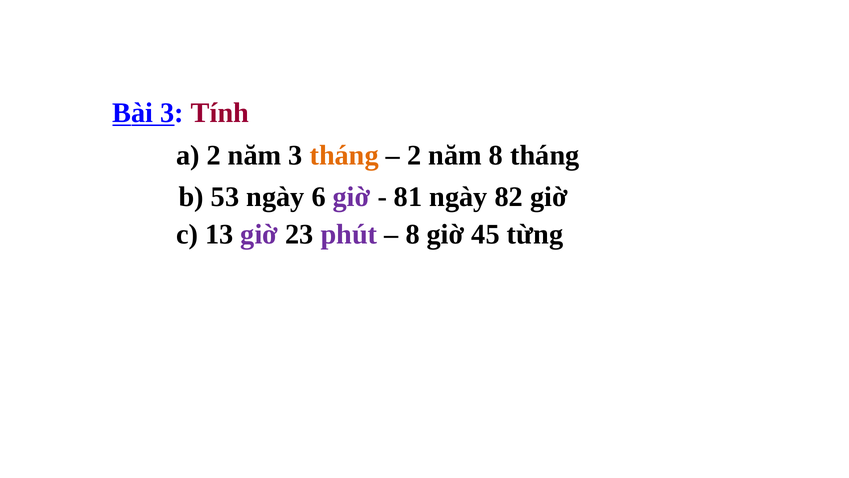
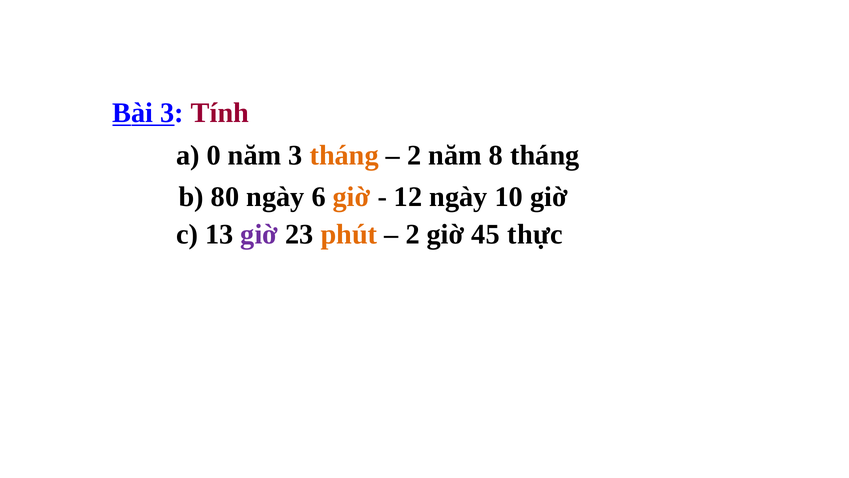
a 2: 2 -> 0 (214, 155)
53: 53 -> 80 (225, 197)
giờ colour: purple -> orange (352, 197)
81: 81 -> 12 (408, 197)
82: 82 -> 10 (509, 197)
phút colour: purple -> orange (349, 234)
8: 8 -> 2 (413, 234)
từng: từng -> thực (535, 234)
